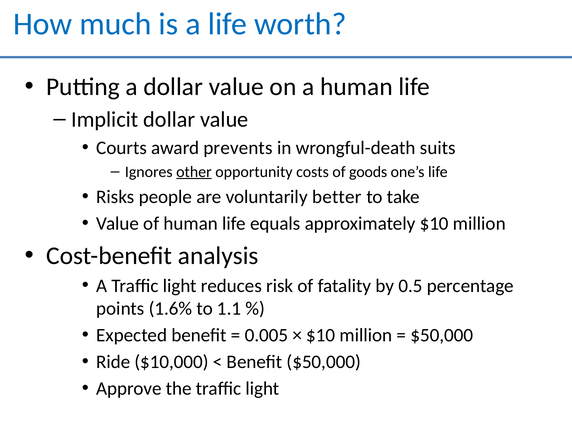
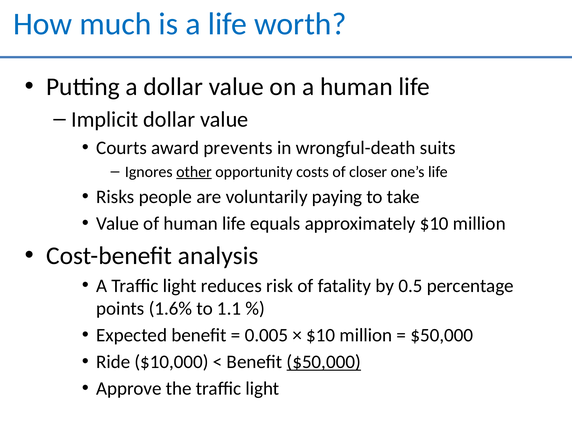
goods: goods -> closer (368, 172)
better: better -> paying (337, 197)
$50,000 underline: none -> present (324, 362)
